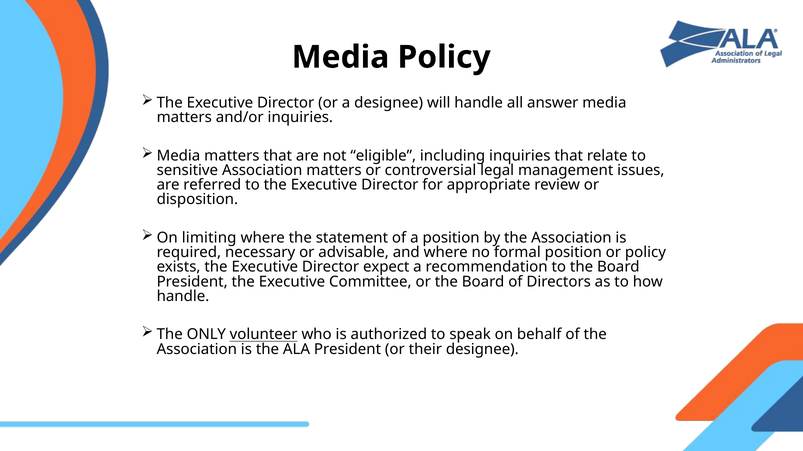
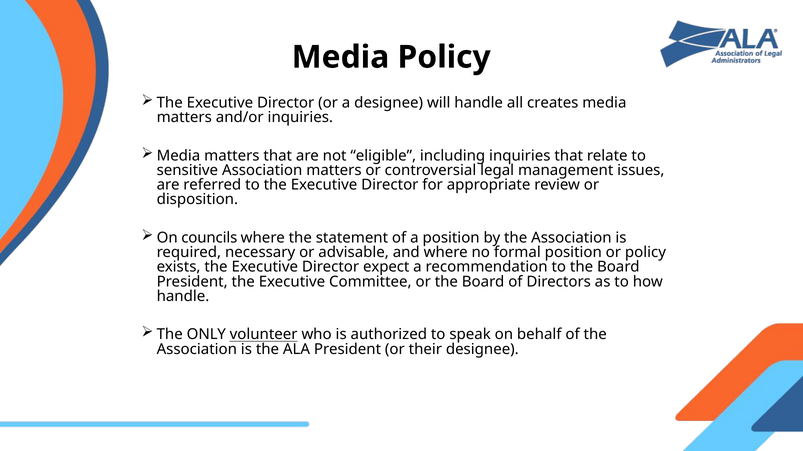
answer: answer -> creates (553, 103)
limiting: limiting -> councils (209, 238)
